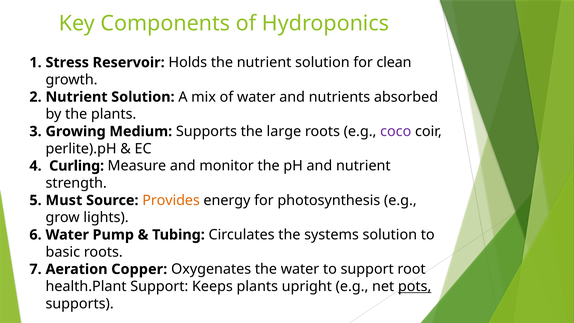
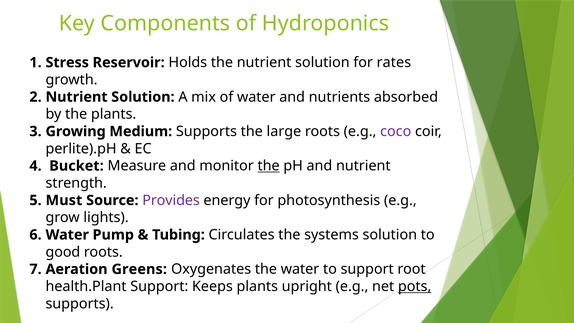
clean: clean -> rates (394, 62)
Curling: Curling -> Bucket (76, 166)
the underline: none -> present (269, 166)
Provides colour: orange -> purple (171, 200)
basic: basic -> good (63, 252)
Copper: Copper -> Greens (139, 269)
